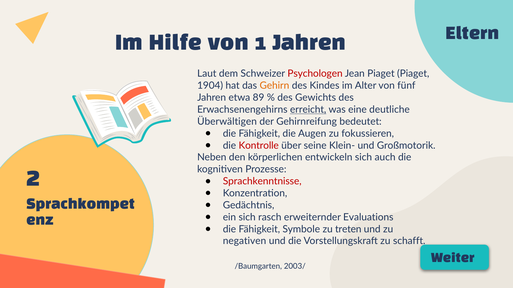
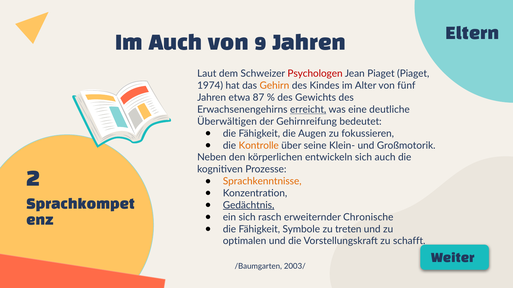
Im Hilfe: Hilfe -> Auch (175, 43)
1: 1 -> 9 (261, 43)
1904: 1904 -> 1974 (210, 86)
89: 89 -> 87 (258, 98)
Kontrolle colour: red -> orange (259, 146)
Sprachkenntnisse colour: red -> orange (262, 182)
Gedächtnis underline: none -> present (249, 206)
Evaluations: Evaluations -> Chronische (368, 218)
negativen: negativen -> optimalen (245, 242)
